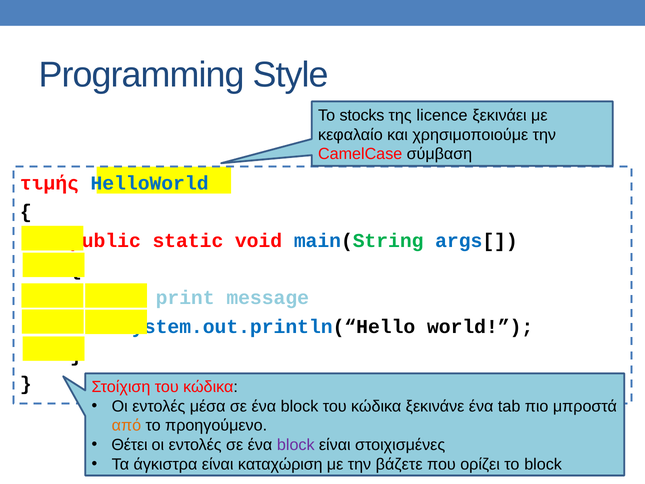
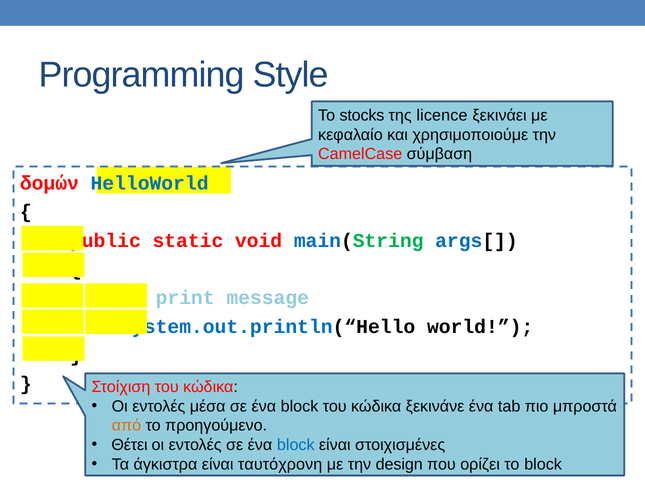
τιμής: τιμής -> δομών (49, 183)
block colour: purple -> blue (296, 445)
καταχώριση: καταχώριση -> ταυτόχρονη (280, 464)
βάζετε: βάζετε -> design (399, 464)
